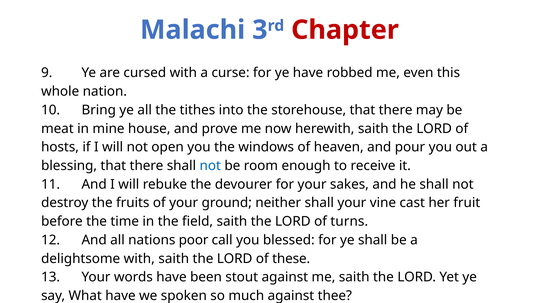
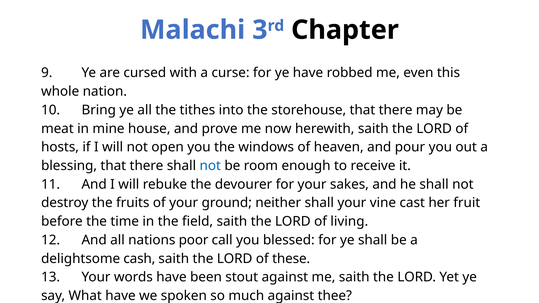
Chapter colour: red -> black (345, 30)
turns: turns -> living (349, 222)
delightsome with: with -> cash (139, 259)
